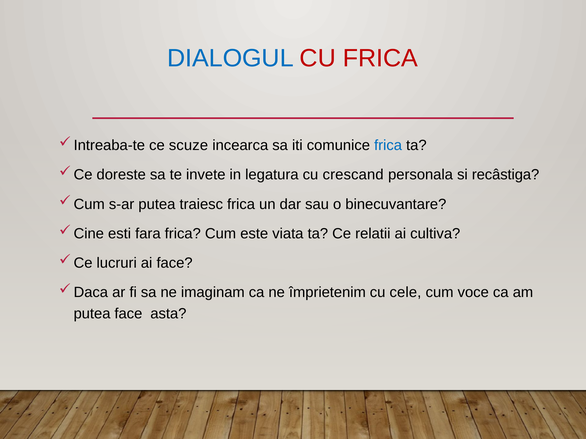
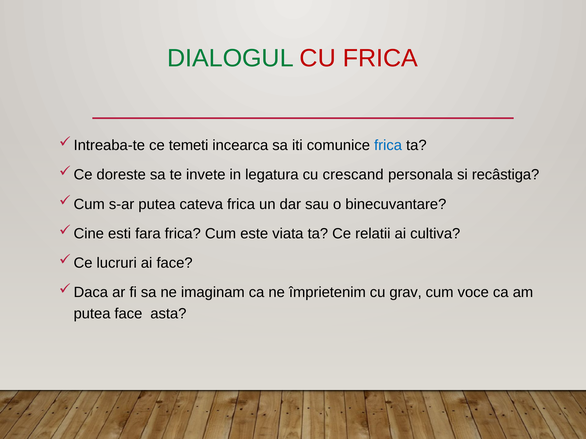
DIALOGUL colour: blue -> green (230, 58)
scuze: scuze -> temeti (189, 145)
traiesc: traiesc -> cateva (201, 204)
cele: cele -> grav (406, 292)
